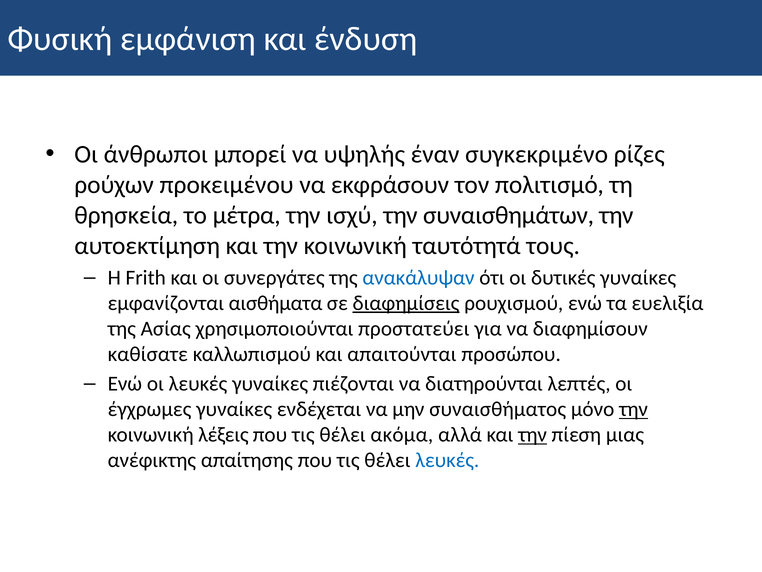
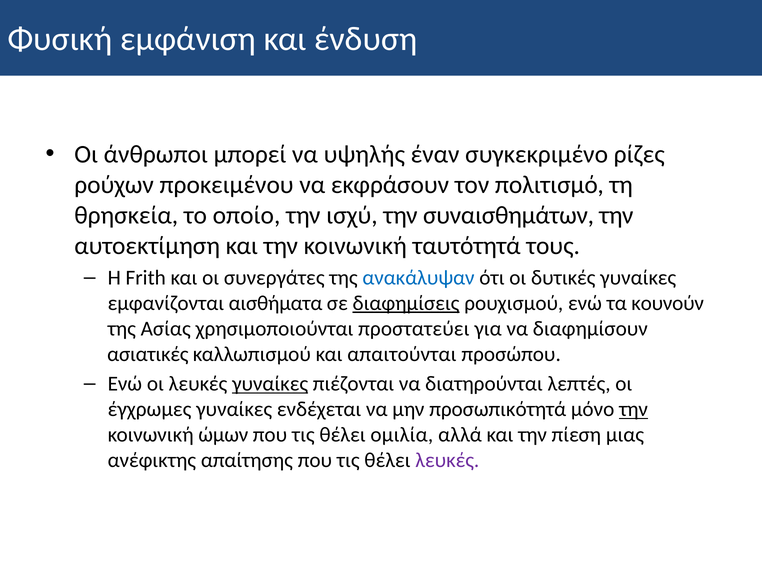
μέτρα: μέτρα -> οποίο (247, 215)
ευελιξία: ευελιξία -> κουνούν (668, 303)
καθίσατε: καθίσατε -> ασιατικές (148, 354)
γυναίκες underline: none -> present (270, 384)
συναισθήματος: συναισθήματος -> προσωπικότητά (498, 409)
λέξεις: λέξεις -> ώμων (223, 434)
ακόμα: ακόμα -> ομιλία (402, 434)
την underline: present -> none (533, 434)
λευκές colour: blue -> purple (447, 460)
